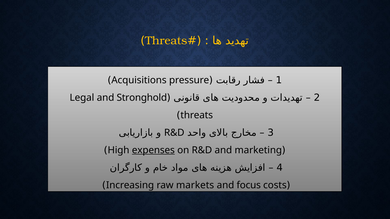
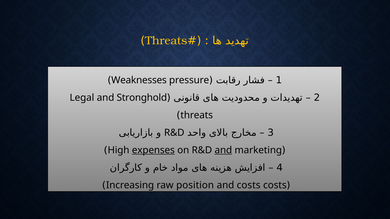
Acquisitions: Acquisitions -> Weaknesses (139, 80)
and underline: none -> present (223, 150)
markets: markets -> position (195, 185)
and focus: focus -> costs (249, 185)
